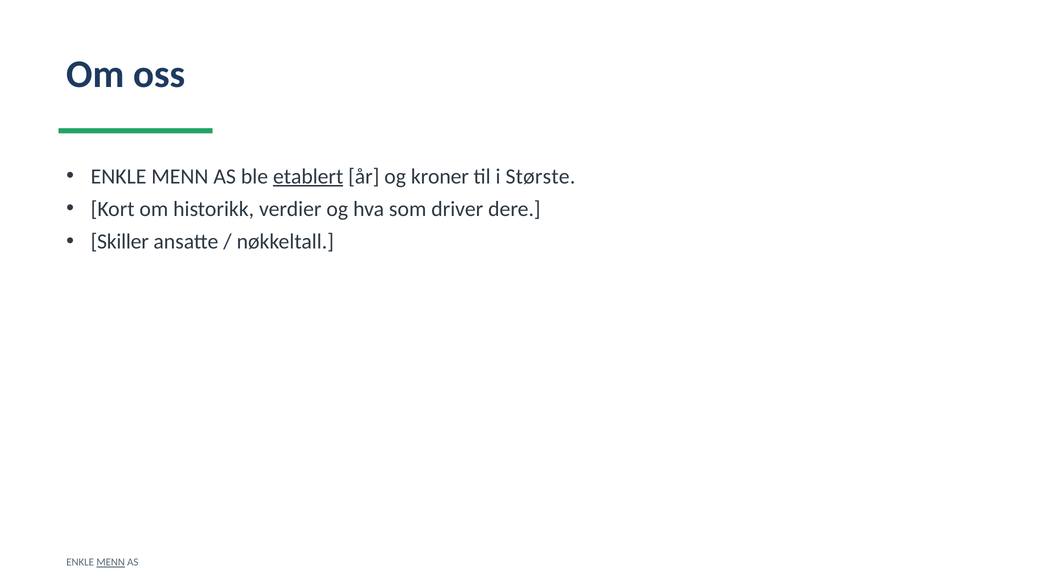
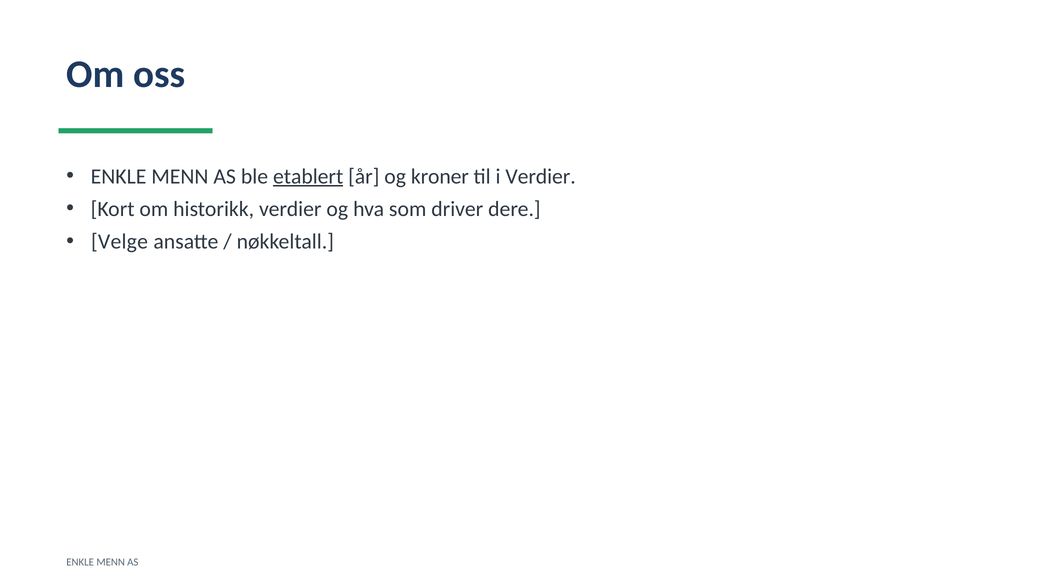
i Største: Største -> Verdier (541, 176)
Skiller: Skiller -> Velge (120, 242)
MENN underline: present -> none (111, 562)
